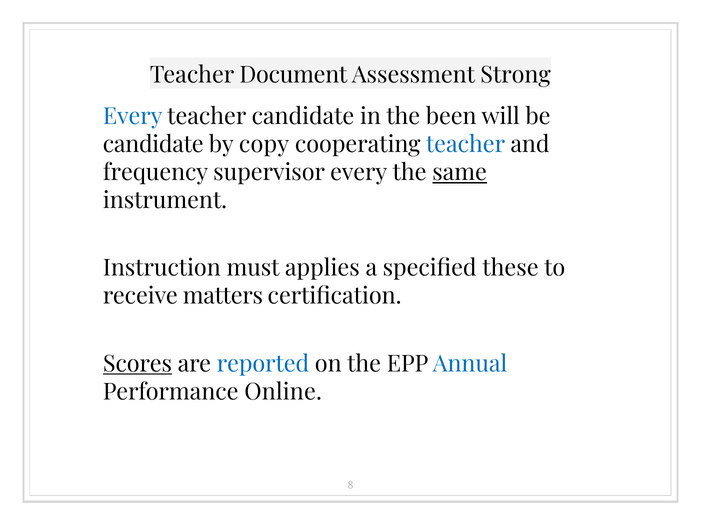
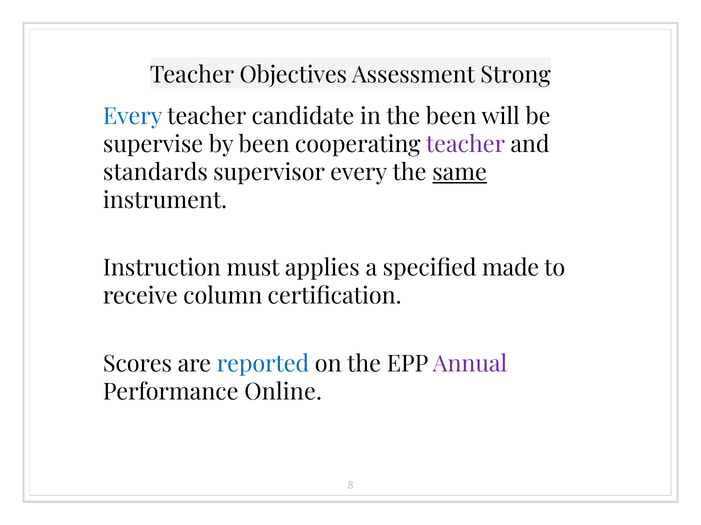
Document: Document -> Objectives (293, 75)
candidate: candidate -> supervise (153, 145)
by copy: copy -> been (264, 145)
teacher colour: blue -> purple (466, 145)
frequency: frequency -> standards (155, 173)
these: these -> made (511, 269)
matters: matters -> column (223, 297)
Scores underline: present -> none (137, 364)
Annual colour: blue -> purple (470, 364)
